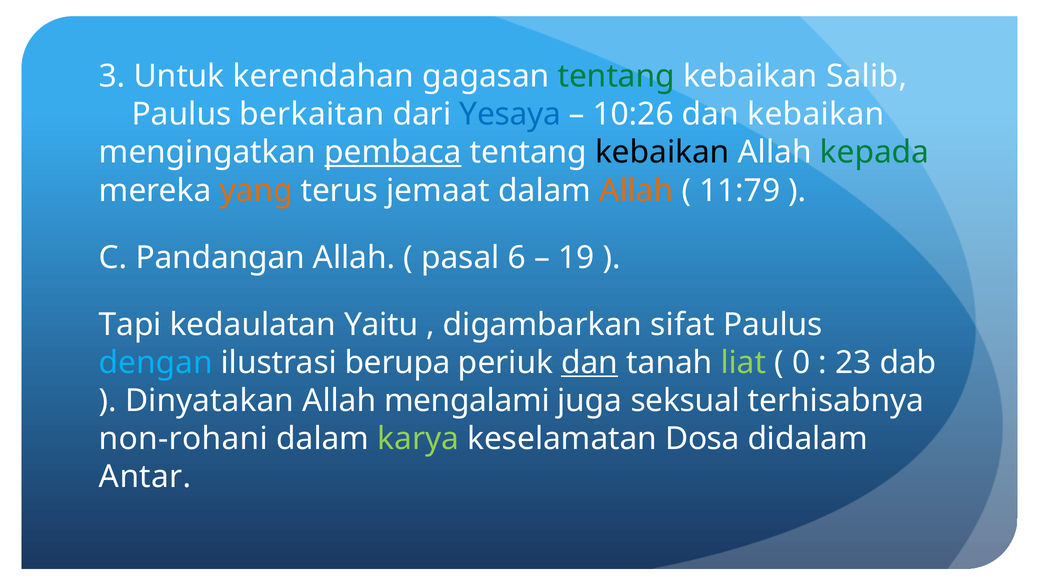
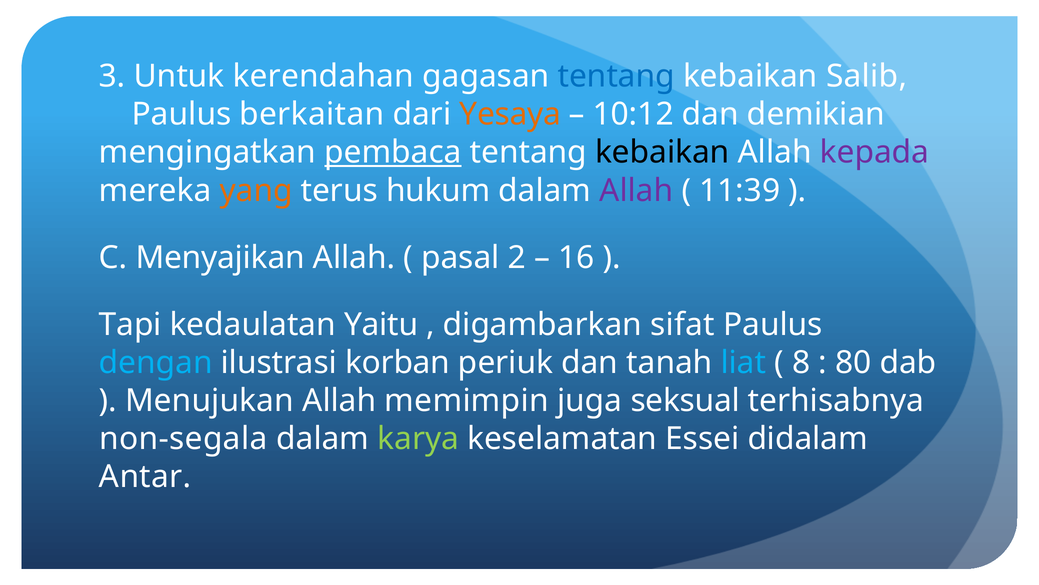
tentang colour: green -> blue (616, 76)
Yesaya colour: blue -> orange (510, 114)
10:26: 10:26 -> 10:12 (633, 114)
dan kebaikan: kebaikan -> demikian (816, 114)
kepada colour: green -> purple (874, 152)
jemaat: jemaat -> hukum (438, 190)
Allah colour: orange -> purple (636, 190)
11:79: 11:79 -> 11:39 (740, 190)
Pandangan: Pandangan -> Menyajikan (220, 257)
6: 6 -> 2 (517, 257)
19: 19 -> 16 (576, 257)
berupa: berupa -> korban (398, 362)
dan underline: present -> none (590, 362)
liat colour: light green -> light blue (743, 362)
0: 0 -> 8 (801, 362)
23: 23 -> 80 (853, 362)
Dinyatakan: Dinyatakan -> Menujukan (210, 400)
mengalami: mengalami -> memimpin (467, 400)
non-rohani: non-rohani -> non-segala (183, 438)
Dosa: Dosa -> Essei (702, 438)
